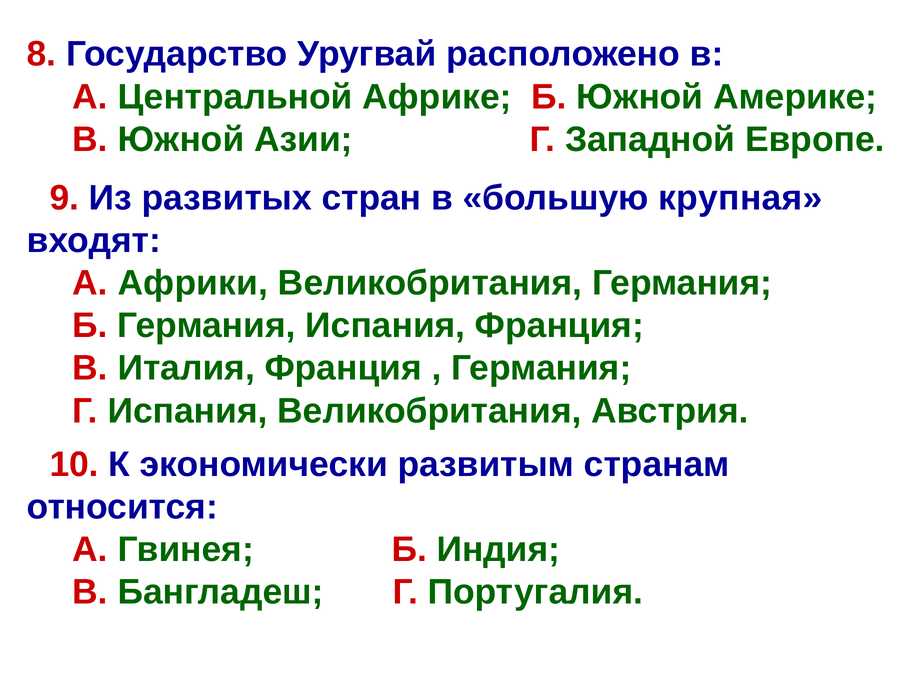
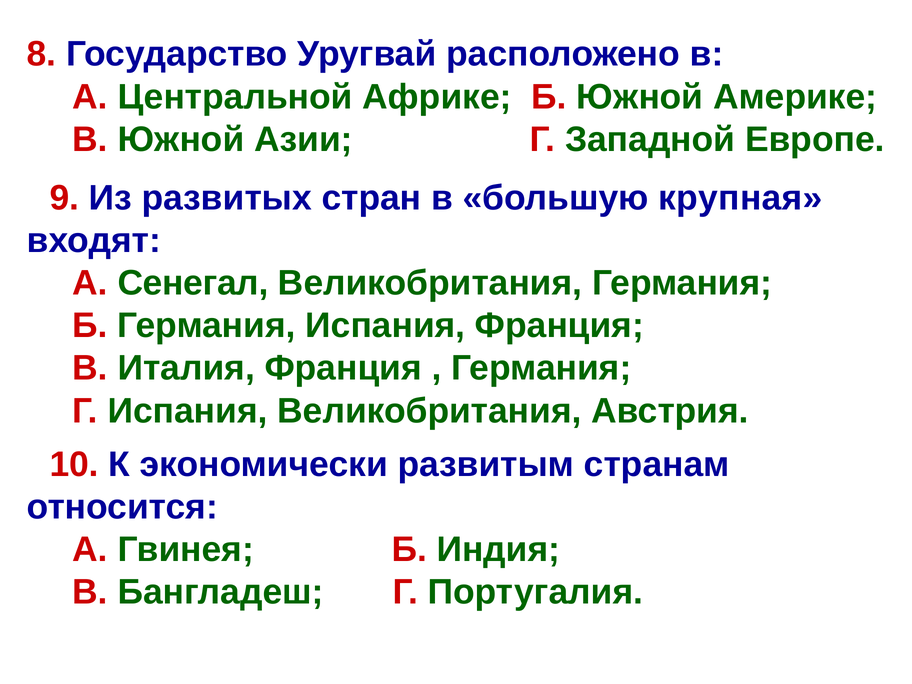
Африки: Африки -> Сенегал (193, 283)
